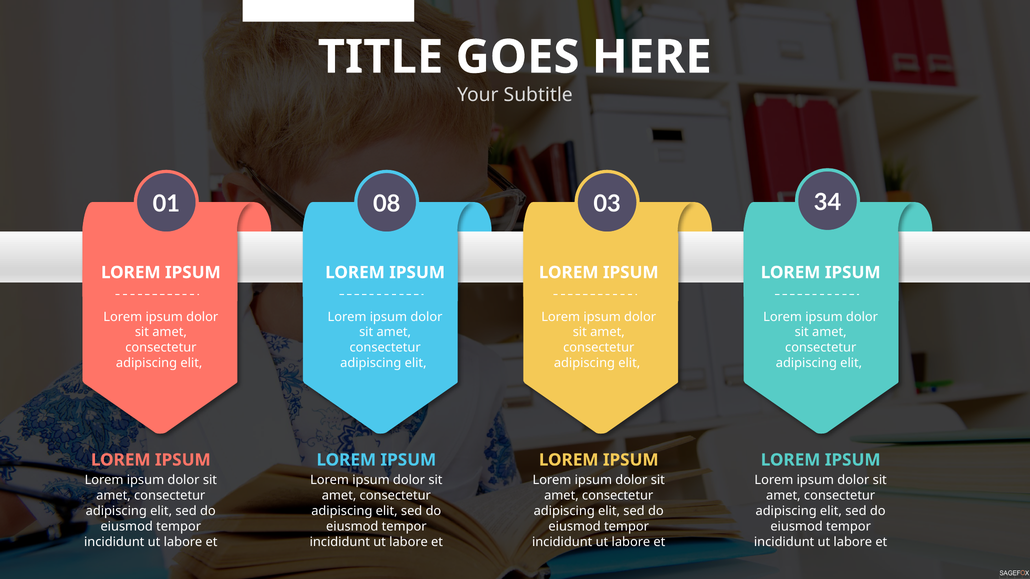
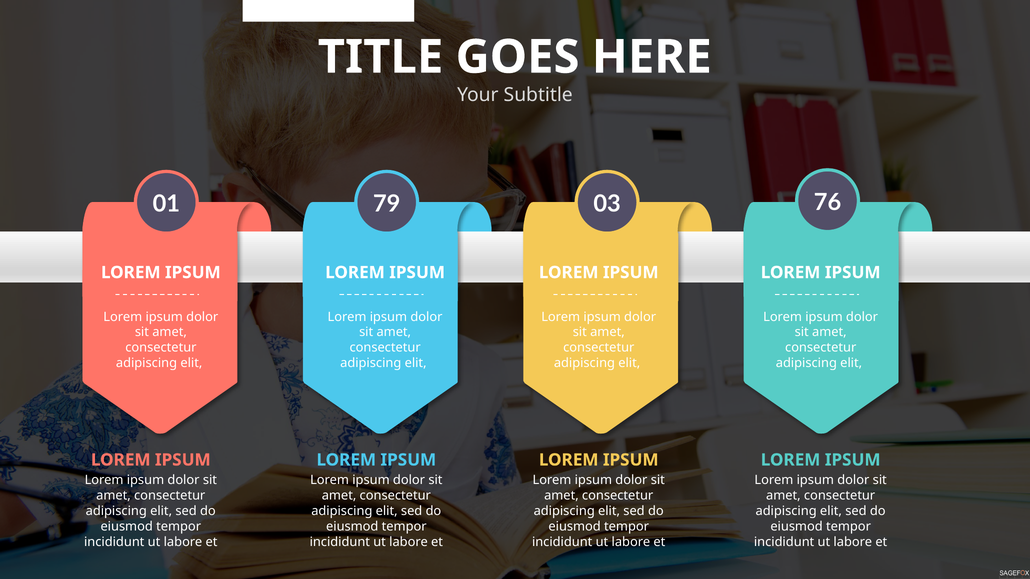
08: 08 -> 79 (387, 204)
34: 34 -> 76 (828, 202)
